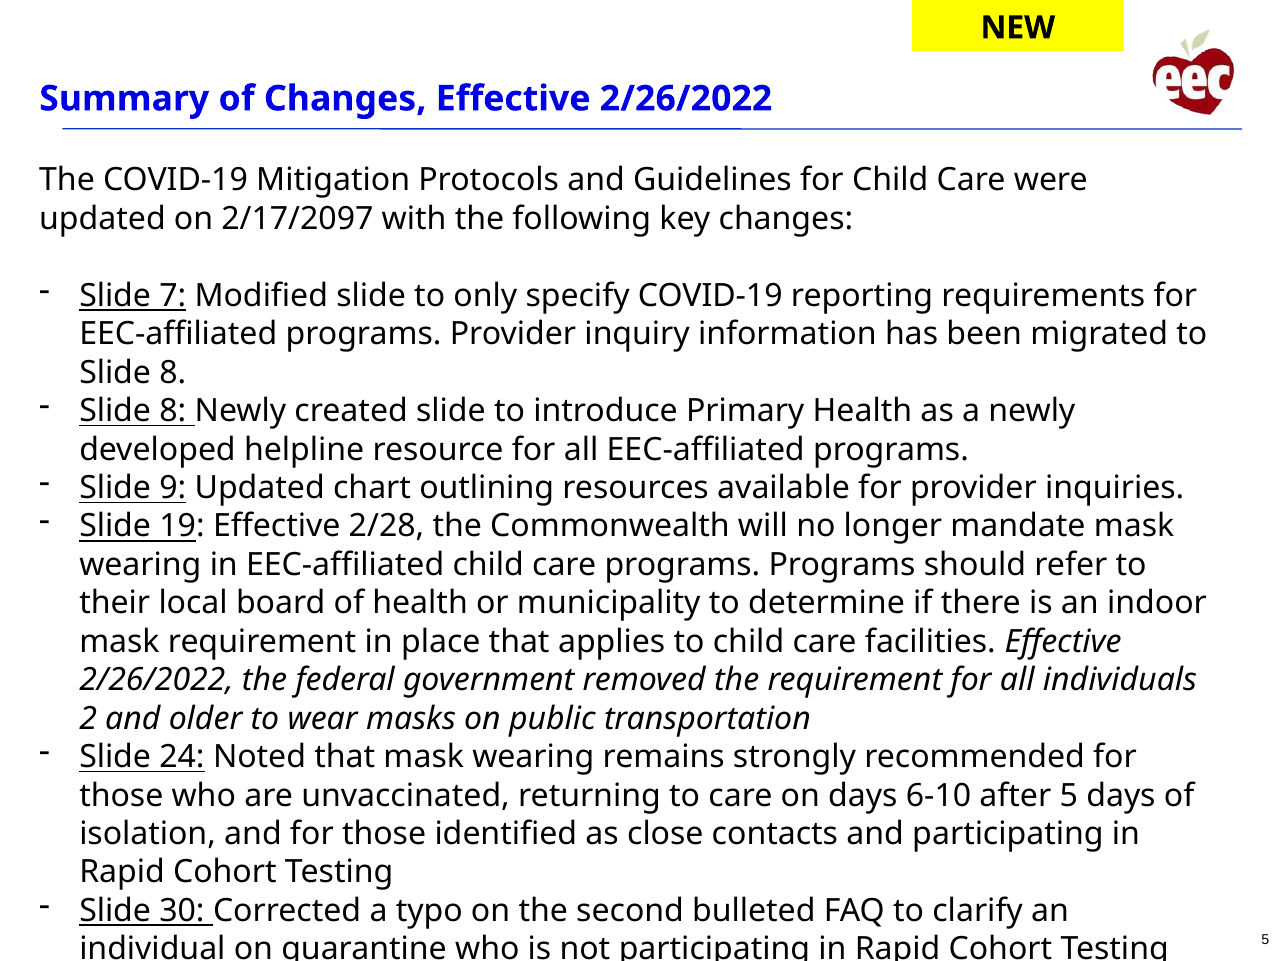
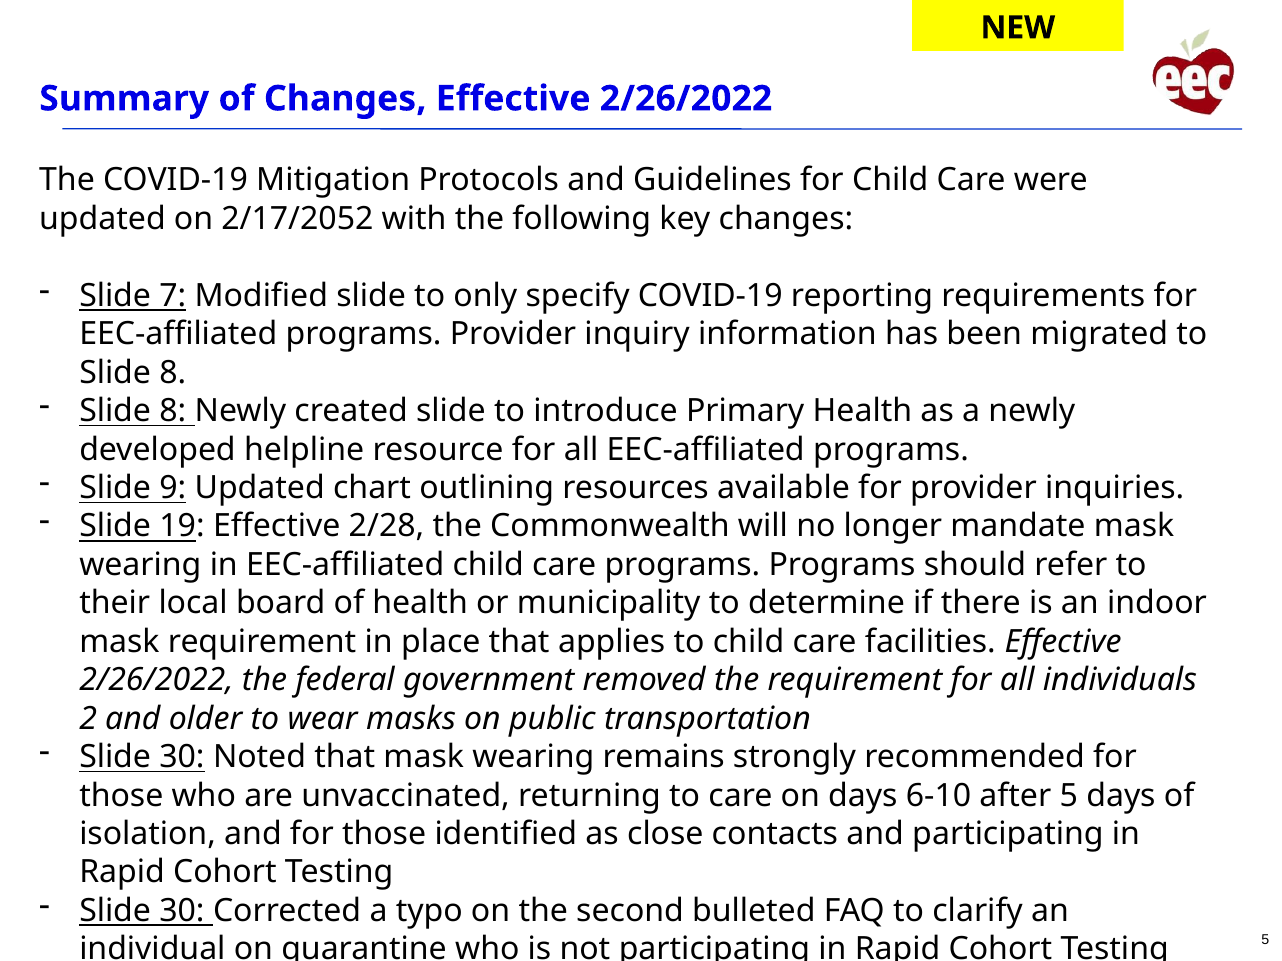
2/17/2097: 2/17/2097 -> 2/17/2052 (297, 219)
24: 24 -> 30 (182, 757)
